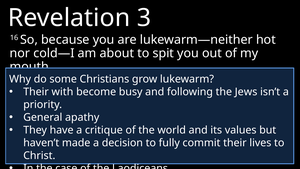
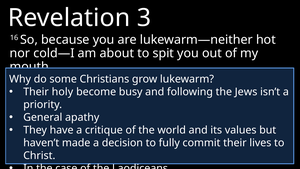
with: with -> holy (62, 92)
